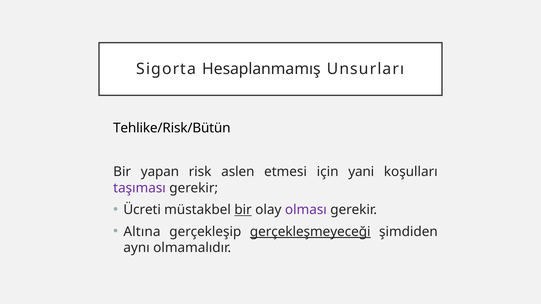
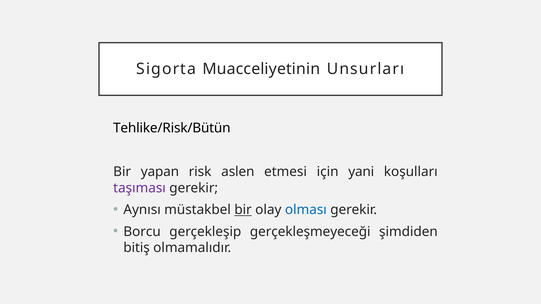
Hesaplanmamış: Hesaplanmamış -> Muacceliyetinin (261, 69)
Ücreti: Ücreti -> Aynısı (142, 210)
olması colour: purple -> blue (306, 210)
Altına: Altına -> Borcu (142, 232)
gerçekleşmeyeceği underline: present -> none (310, 232)
aynı: aynı -> bitiş (137, 248)
